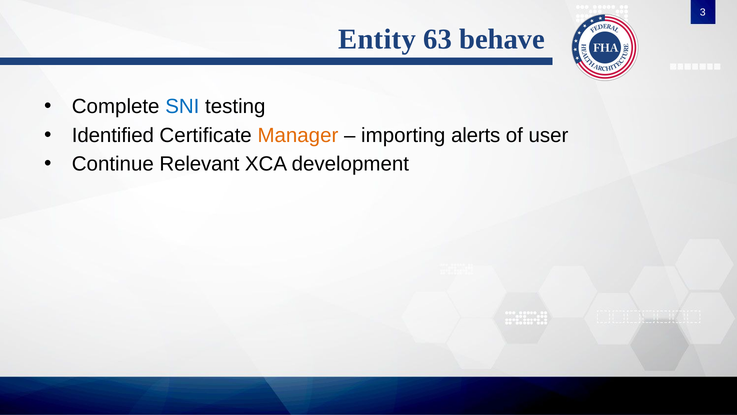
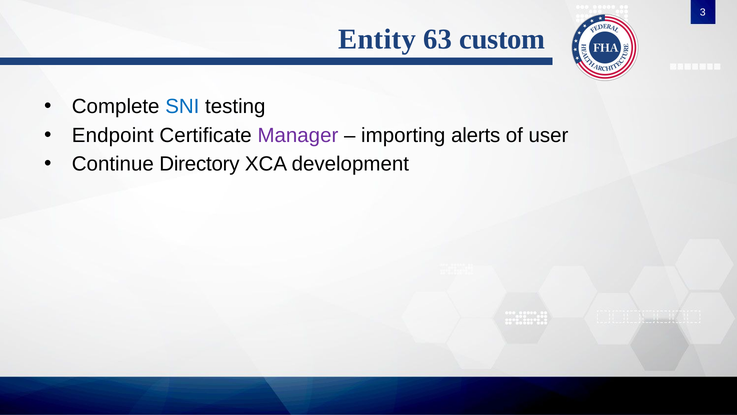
behave: behave -> custom (502, 39)
Identified: Identified -> Endpoint (113, 135)
Manager colour: orange -> purple (298, 135)
Relevant: Relevant -> Directory (199, 164)
